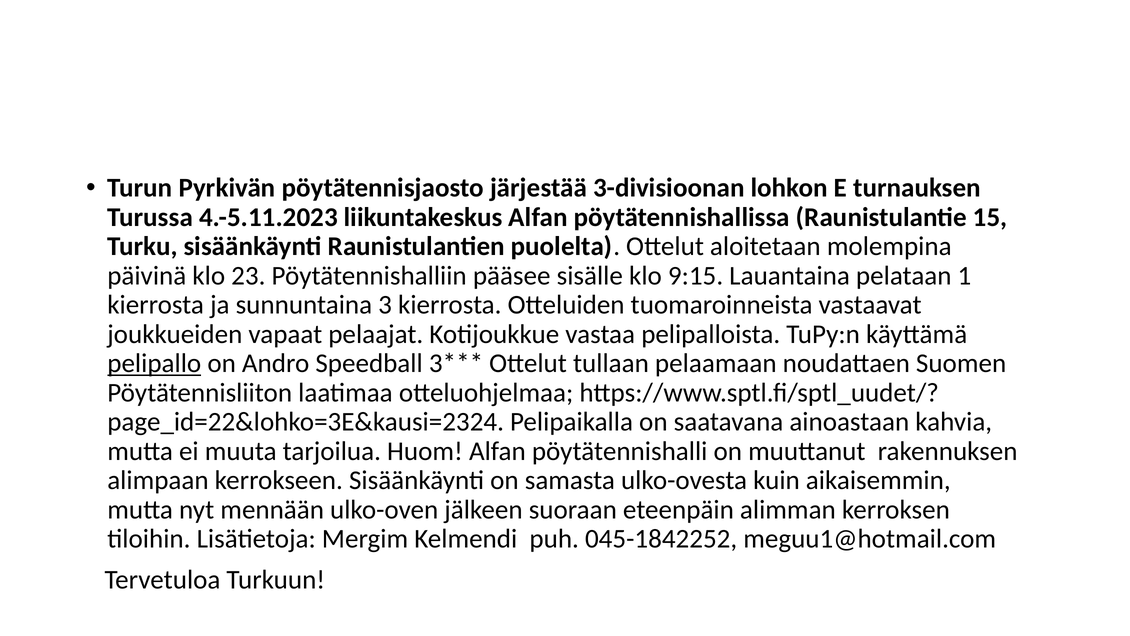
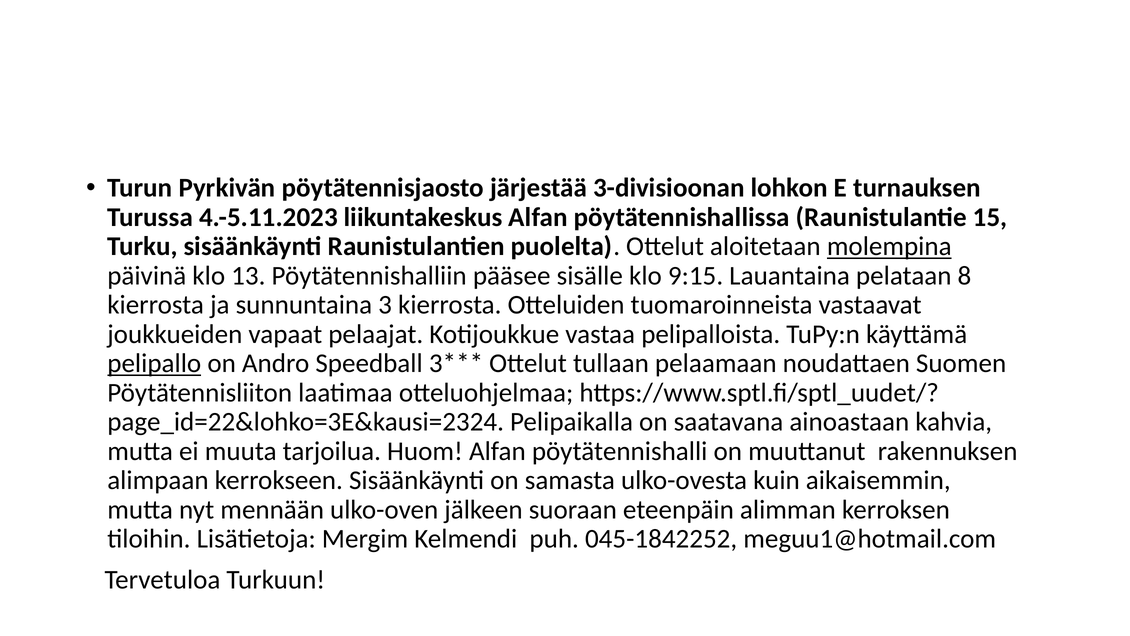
molempina underline: none -> present (889, 246)
23: 23 -> 13 (248, 276)
1: 1 -> 8 (964, 276)
